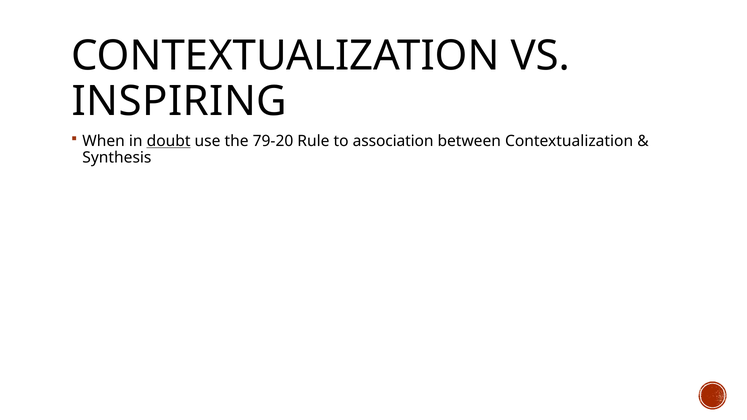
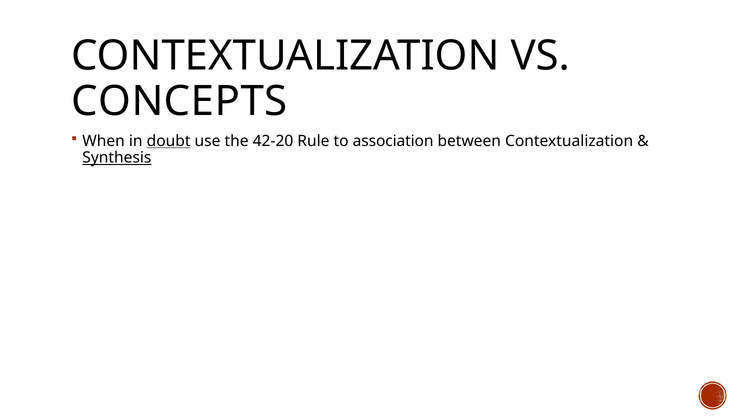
INSPIRING: INSPIRING -> CONCEPTS (179, 101)
79-20: 79-20 -> 42-20 (273, 141)
Synthesis underline: none -> present (117, 158)
